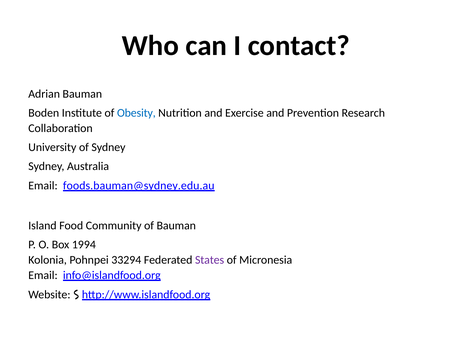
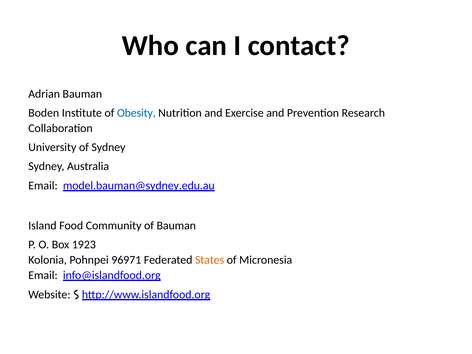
foods.bauman@sydney.edu.au: foods.bauman@sydney.edu.au -> model.bauman@sydney.edu.au (139, 185)
1994: 1994 -> 1923 (84, 245)
33294: 33294 -> 96971 (126, 260)
States colour: purple -> orange (210, 260)
